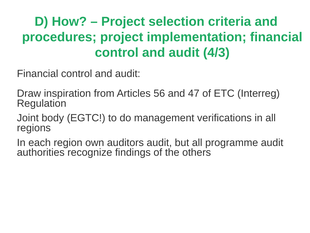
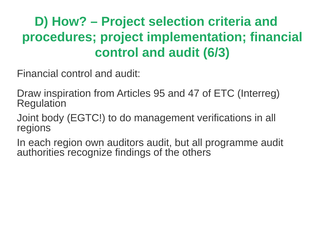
4/3: 4/3 -> 6/3 (216, 52)
56: 56 -> 95 (159, 93)
